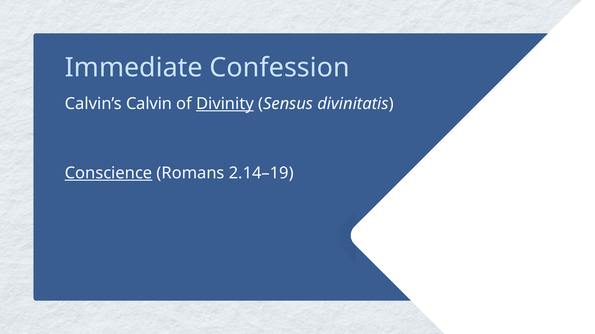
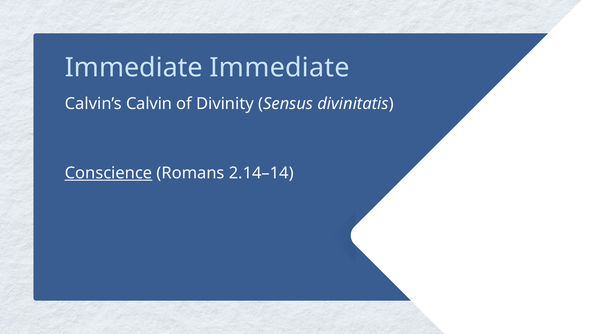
Immediate Confession: Confession -> Immediate (280, 68)
Divinity underline: present -> none (225, 104)
2.14–19: 2.14–19 -> 2.14–14 (261, 173)
